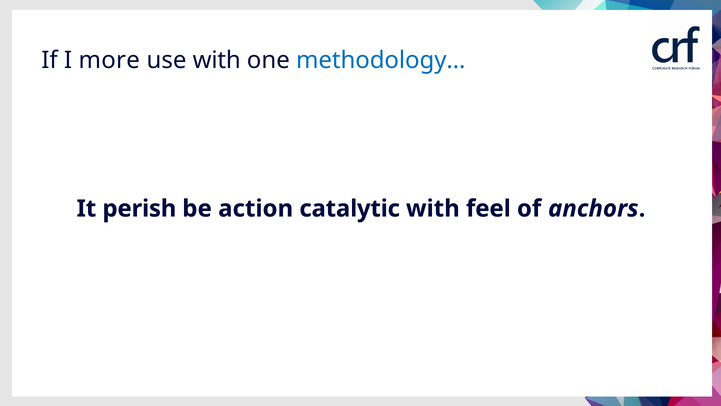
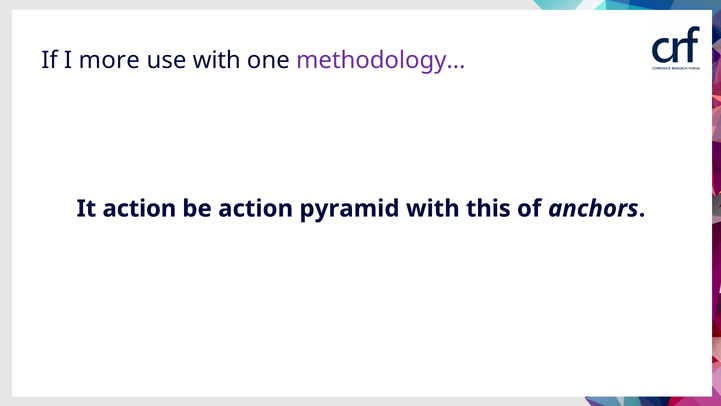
methodology… colour: blue -> purple (381, 60)
It perish: perish -> action (139, 208)
catalytic: catalytic -> pyramid (350, 208)
feel: feel -> this (488, 208)
